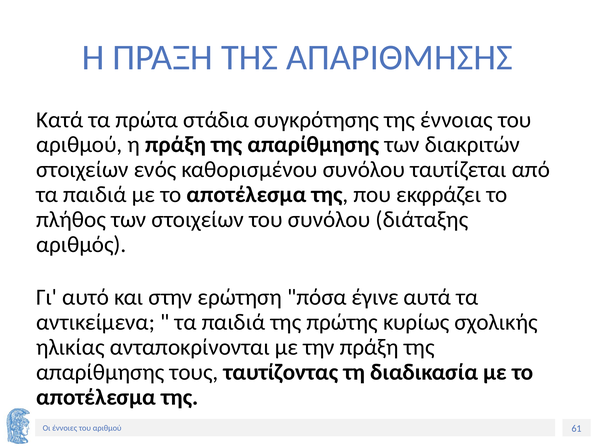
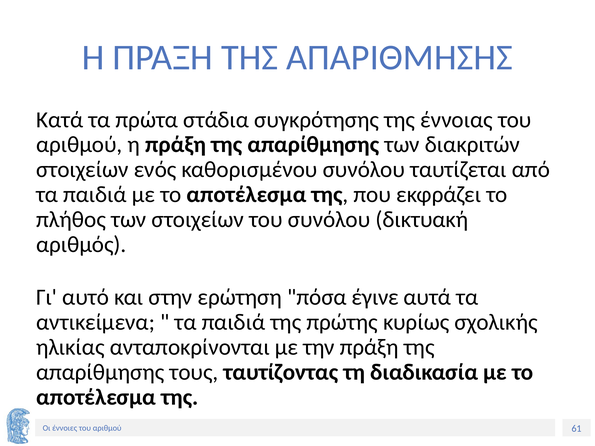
διάταξης: διάταξης -> δικτυακή (422, 220)
